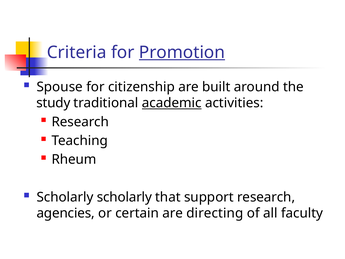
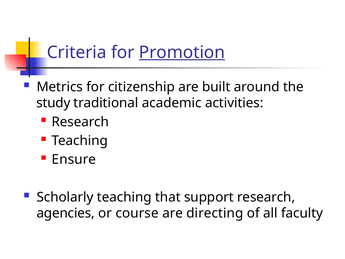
Spouse: Spouse -> Metrics (60, 87)
academic underline: present -> none (172, 103)
Rheum: Rheum -> Ensure (74, 159)
Scholarly scholarly: scholarly -> teaching (124, 197)
certain: certain -> course (137, 213)
